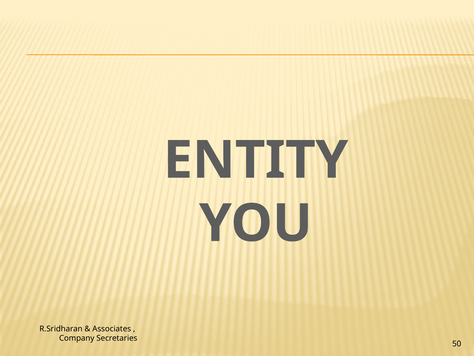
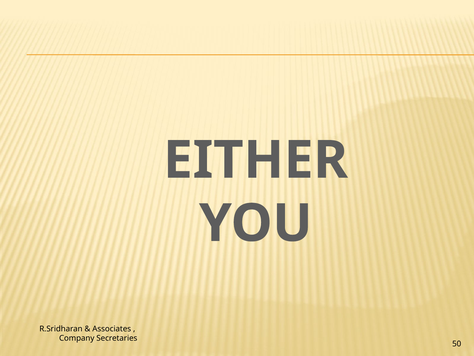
ENTITY: ENTITY -> EITHER (256, 160)
